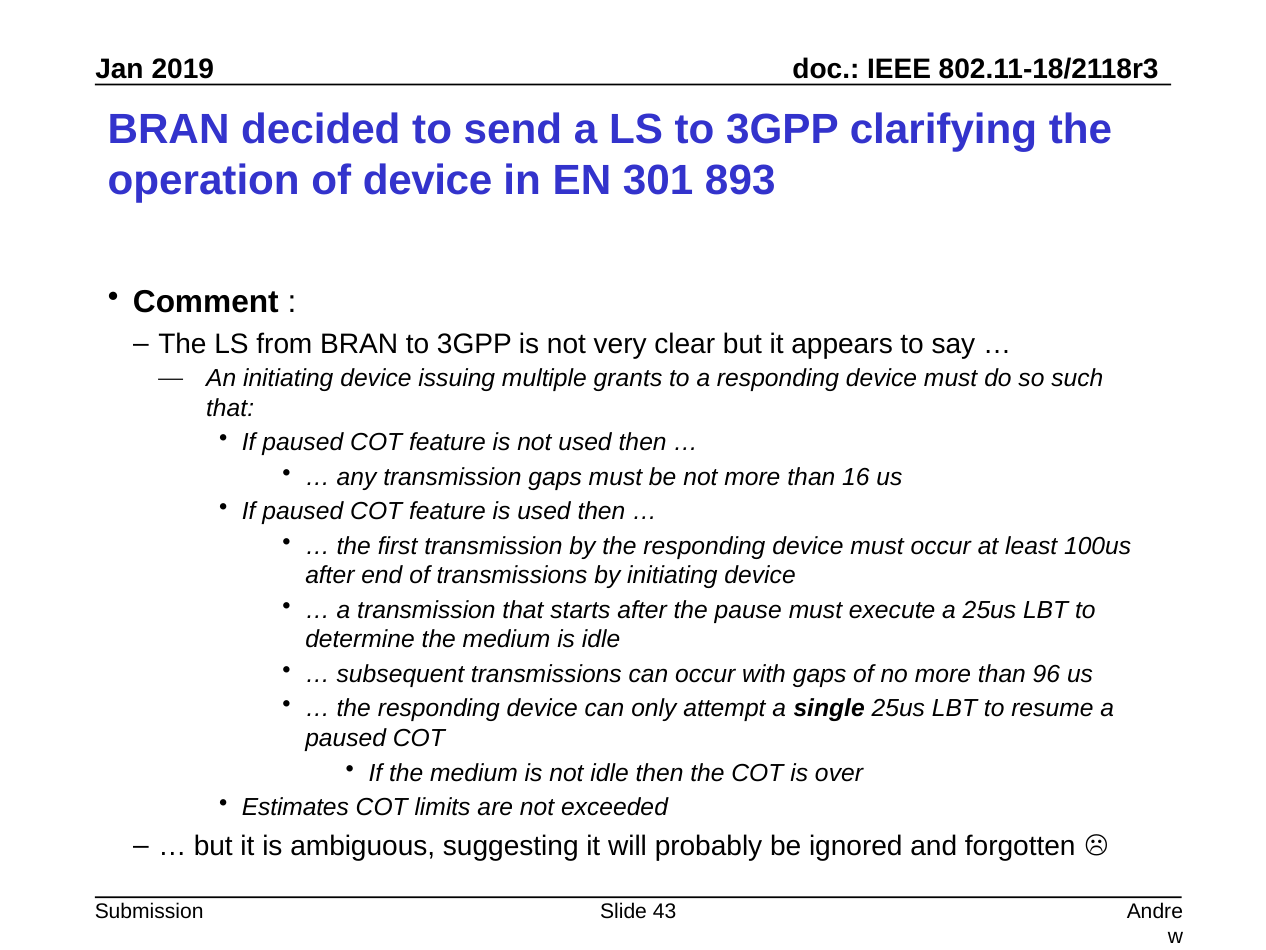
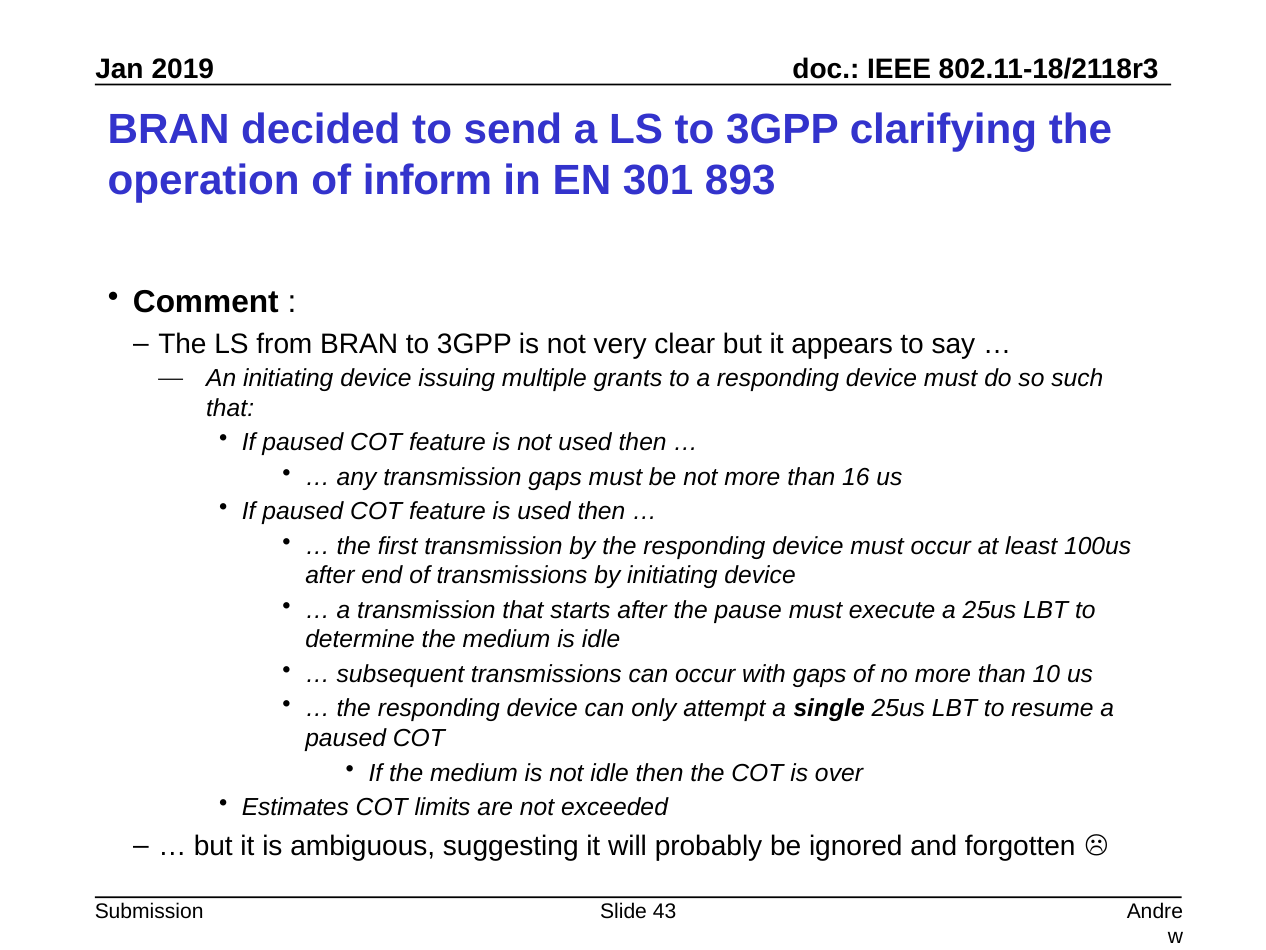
of device: device -> inform (428, 180)
96: 96 -> 10 (1046, 674)
